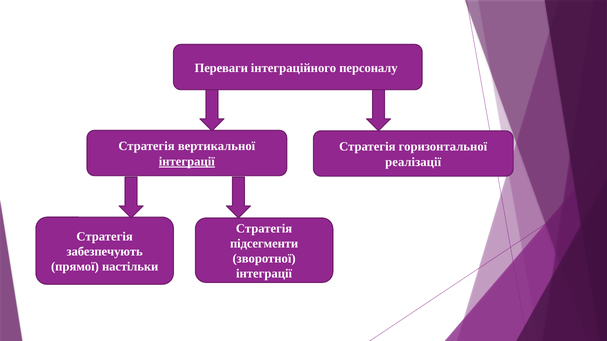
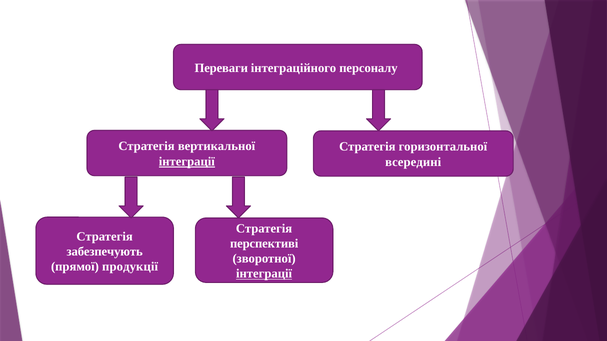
реалізації: реалізації -> всередині (413, 162)
підсегменти: підсегменти -> перспективі (264, 244)
настільки: настільки -> продукції (130, 267)
інтеграції underline: none -> present (264, 274)
